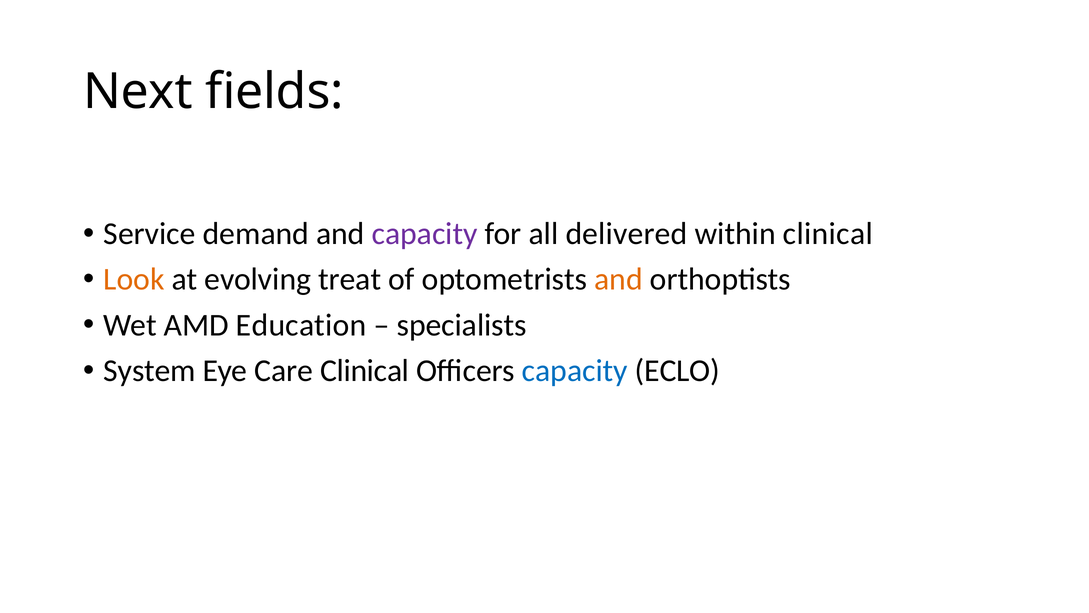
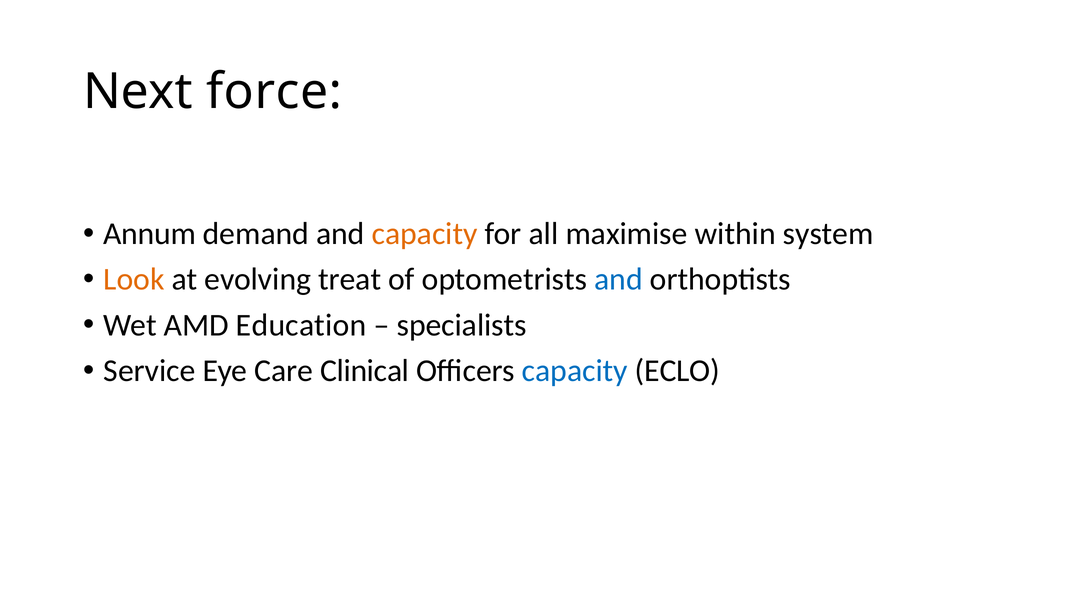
fields: fields -> force (274, 91)
Service: Service -> Annum (150, 234)
capacity colour: purple -> orange (425, 234)
delivered: delivered -> maximise (627, 234)
within clinical: clinical -> system (828, 234)
and colour: orange -> blue (619, 279)
System: System -> Service (150, 371)
